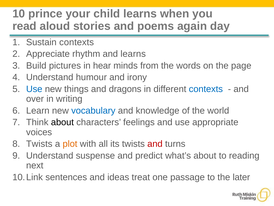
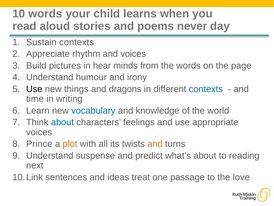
10 prince: prince -> words (45, 14)
again: again -> never (192, 26)
and learns: learns -> voices (133, 54)
Use colour: blue -> black (34, 89)
over: over -> time (35, 99)
about colour: black -> blue (62, 122)
Twists: Twists -> Prince (39, 144)
and colour: red -> orange (155, 144)
later: later -> love (241, 177)
